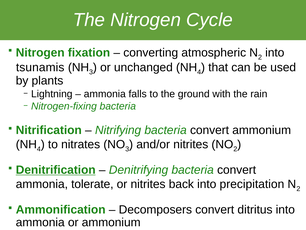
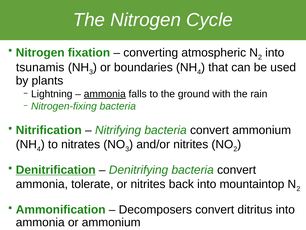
unchanged: unchanged -> boundaries (143, 67)
ammonia underline: none -> present (105, 94)
precipitation: precipitation -> mountaintop (252, 184)
